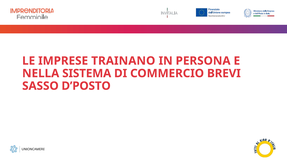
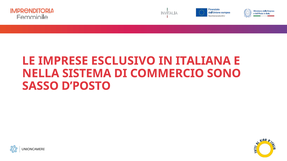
TRAINANO: TRAINANO -> ESCLUSIVO (123, 61)
PERSONA: PERSONA -> ITALIANA (203, 61)
BREVI: BREVI -> SONO (224, 74)
